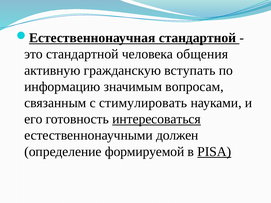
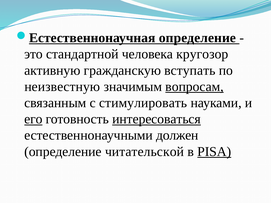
стандартной: стандартной -> определение (197, 38)
общения: общения -> кругозор (202, 54)
информацию: информацию -> неизвестную (62, 87)
вопросам underline: none -> present (195, 87)
его underline: none -> present (33, 119)
формируемой: формируемой -> читательской (145, 152)
